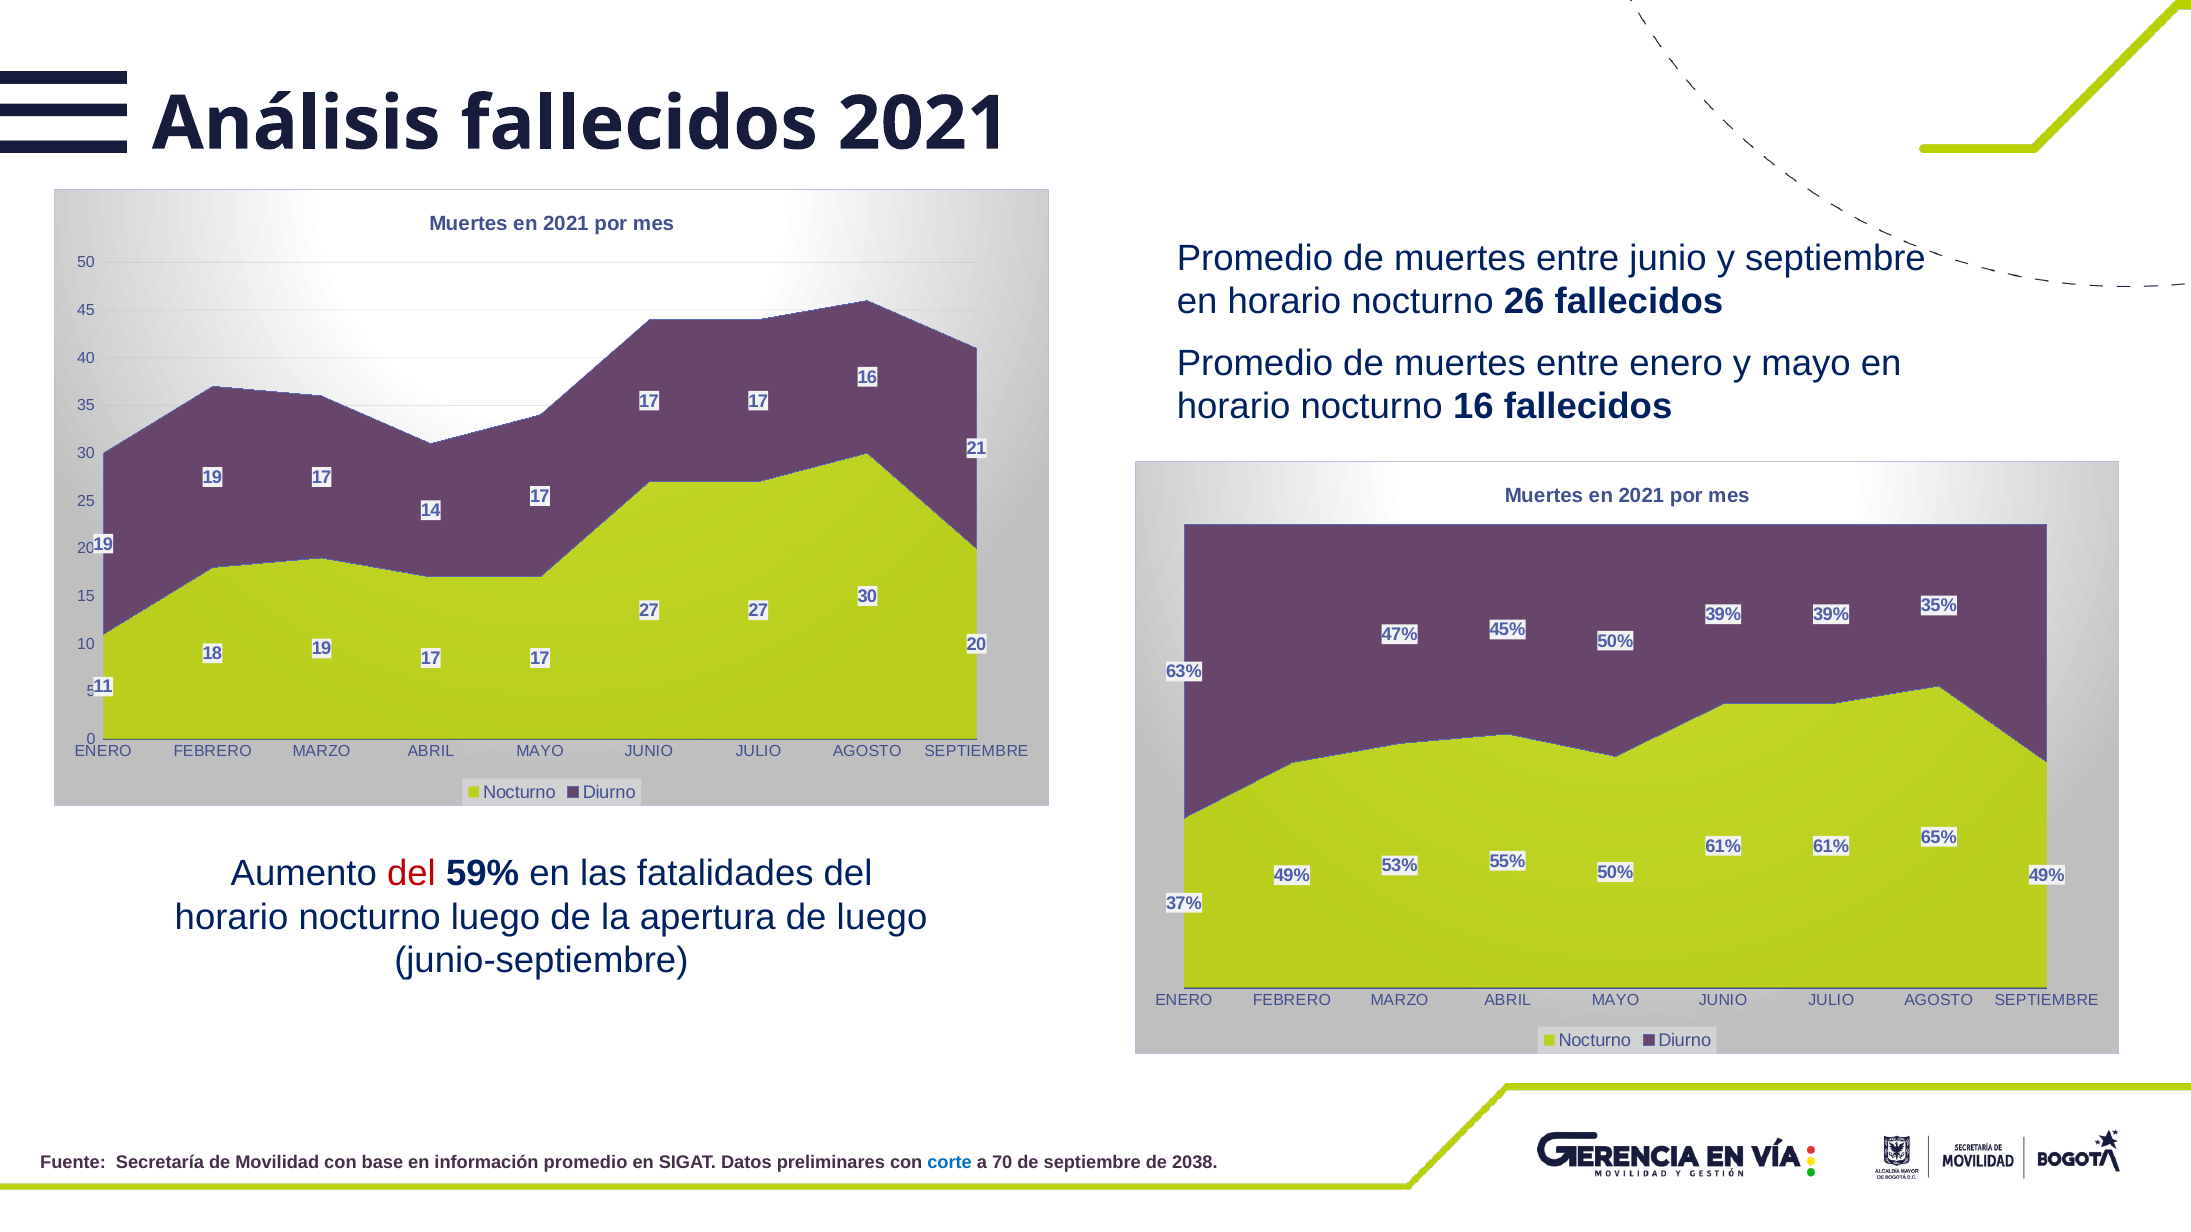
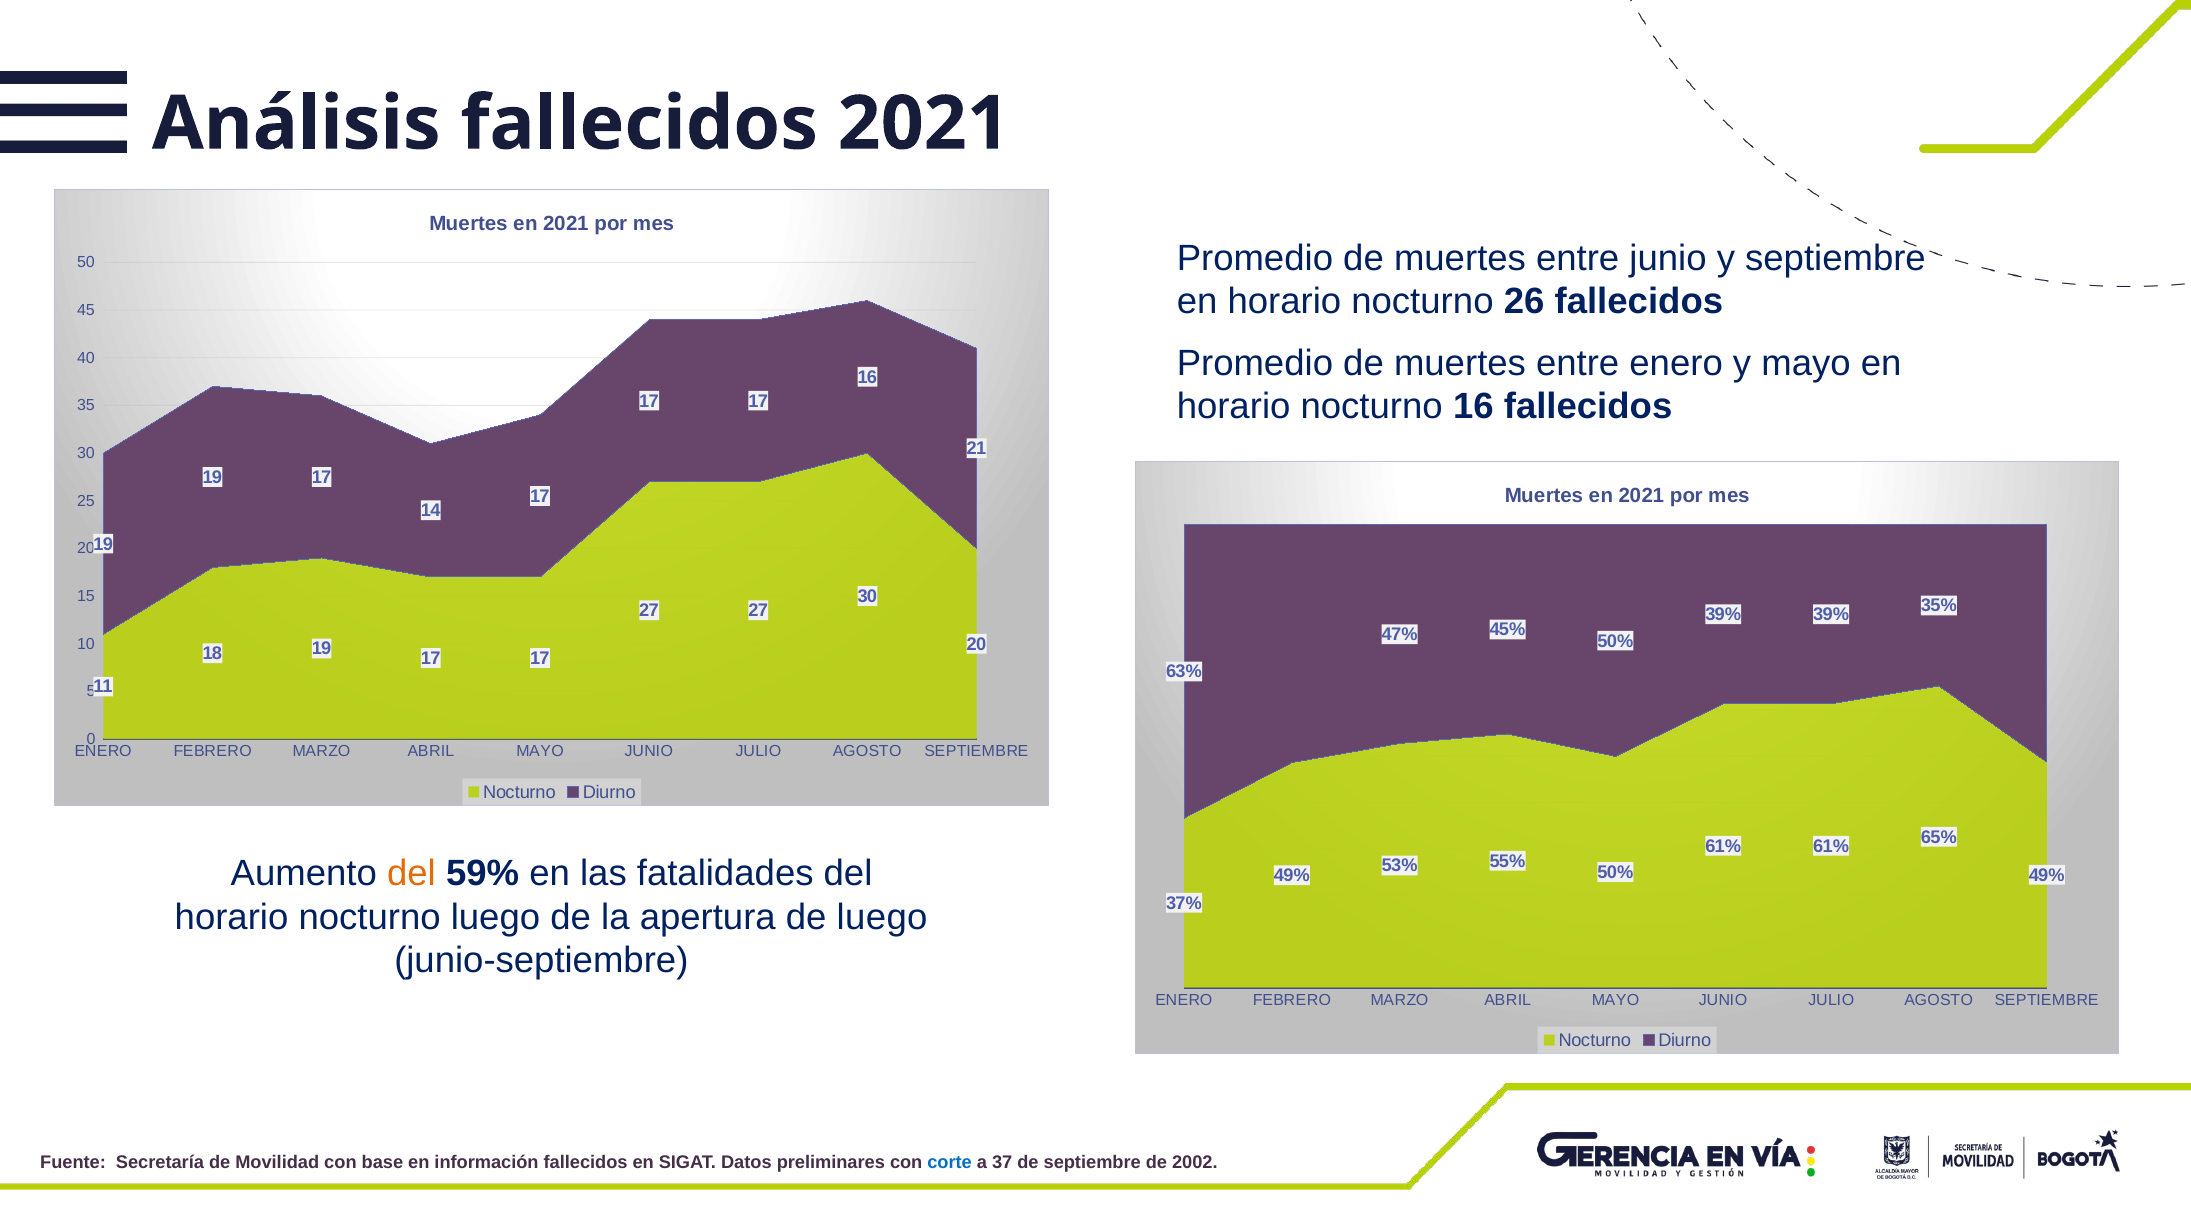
del colour: red -> orange (411, 873)
información promedio: promedio -> fallecidos (586, 1163)
70: 70 -> 37 (1002, 1163)
2038: 2038 -> 2002 (1195, 1163)
